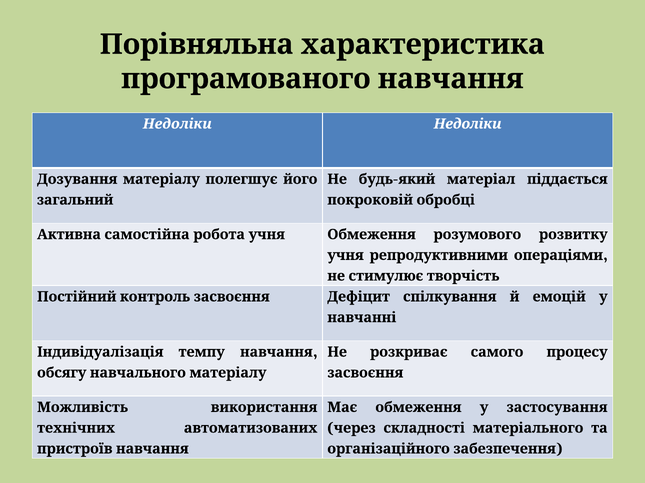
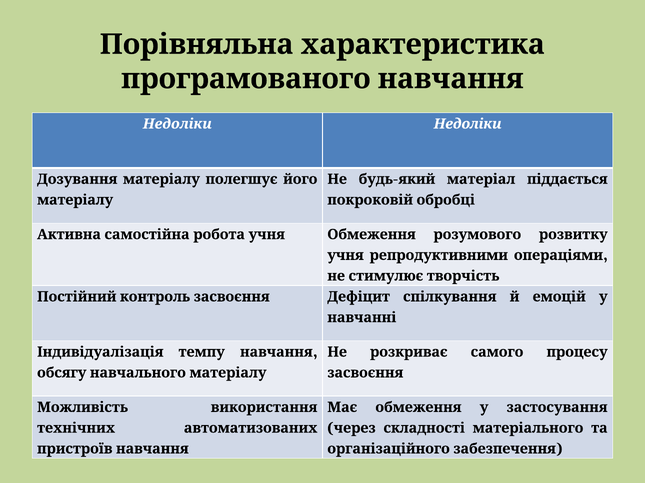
загальний: загальний -> матеріалу (75, 200)
